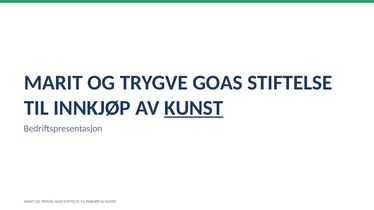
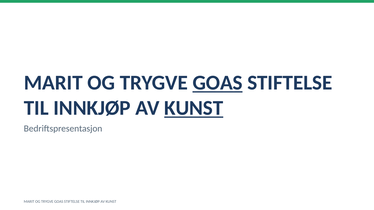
GOAS underline: none -> present (218, 83)
